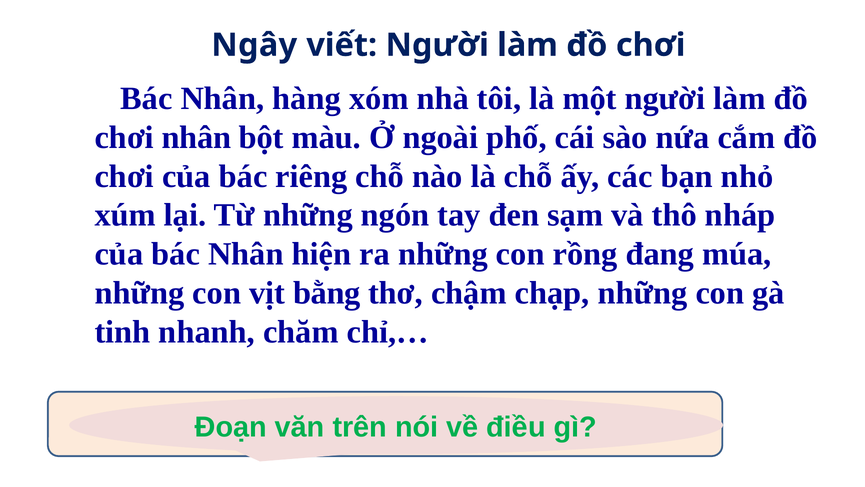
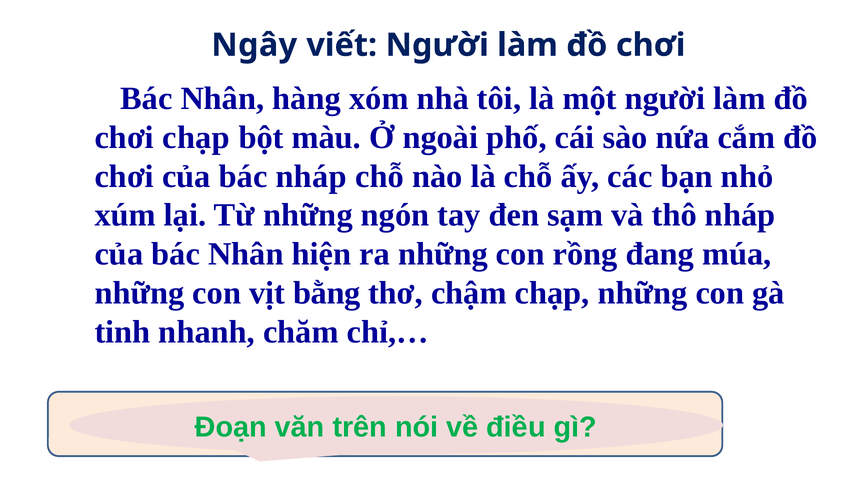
chơi nhân: nhân -> chạp (196, 137)
bác riêng: riêng -> nháp (311, 176)
